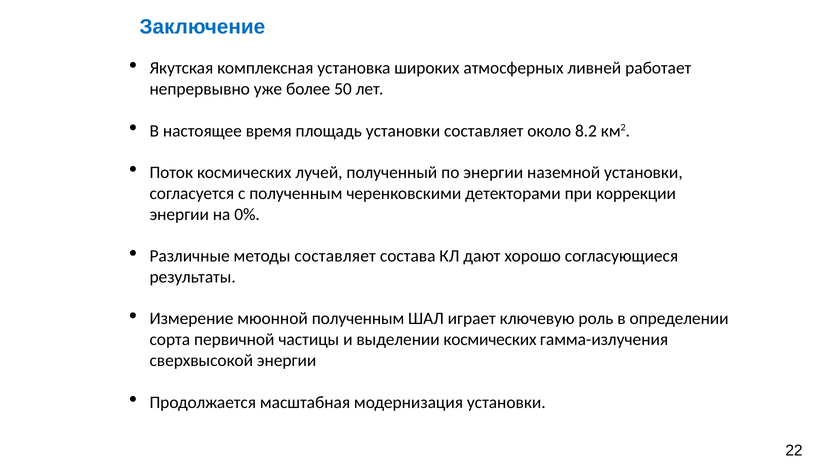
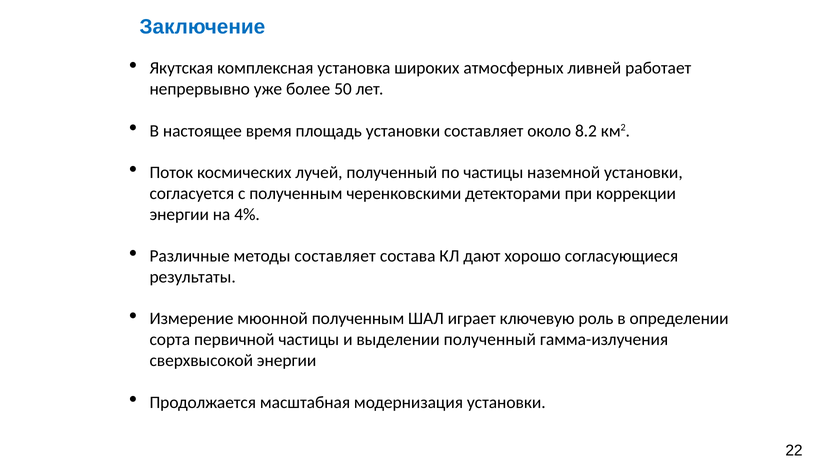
по энергии: энергии -> частицы (493, 173)
0%: 0% -> 4% (247, 214)
выделении космических: космических -> полученный (490, 340)
